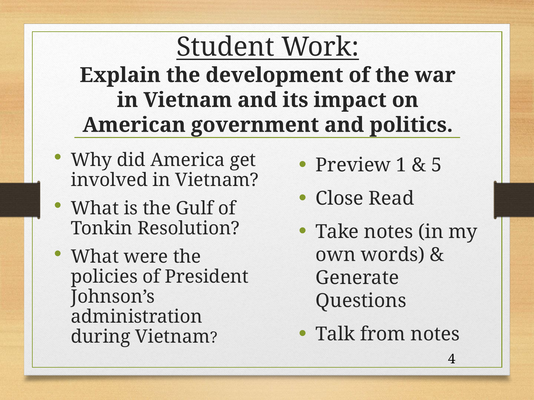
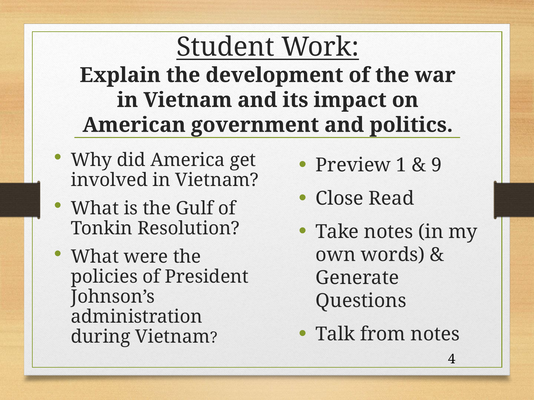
5: 5 -> 9 (436, 166)
